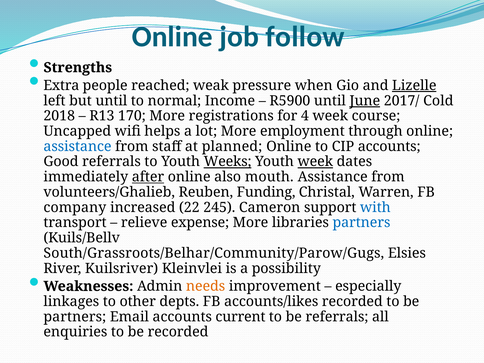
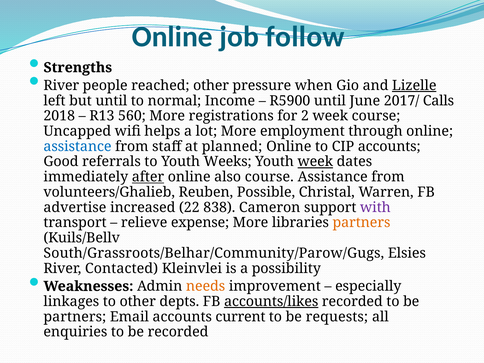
Extra: Extra -> River (61, 85)
reached weak: weak -> other (211, 85)
June underline: present -> none (365, 101)
Cold: Cold -> Calls (438, 101)
170: 170 -> 560 (132, 116)
4: 4 -> 2 (305, 116)
Weeks underline: present -> none (228, 162)
also mouth: mouth -> course (269, 177)
Funding: Funding -> Possible (266, 192)
company: company -> advertise (75, 207)
245: 245 -> 838 (219, 207)
with colour: blue -> purple (375, 207)
partners colour: blue -> orange (361, 223)
Kuilsriver: Kuilsriver -> Contacted (122, 268)
accounts/likes underline: none -> present (271, 302)
be referrals: referrals -> requests (337, 317)
